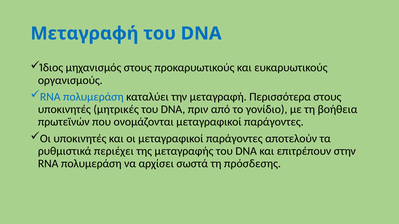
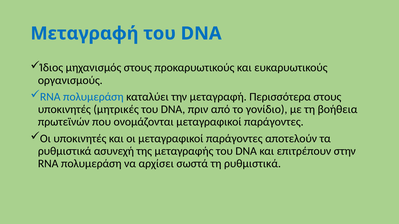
περιέχει: περιέχει -> ασυνεχή (114, 151)
τη πρόσδεσης: πρόσδεσης -> ρυθμιστικά (253, 164)
